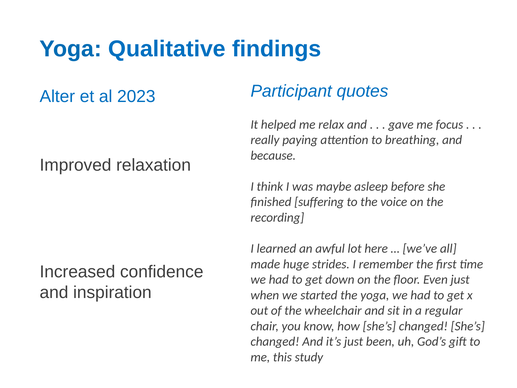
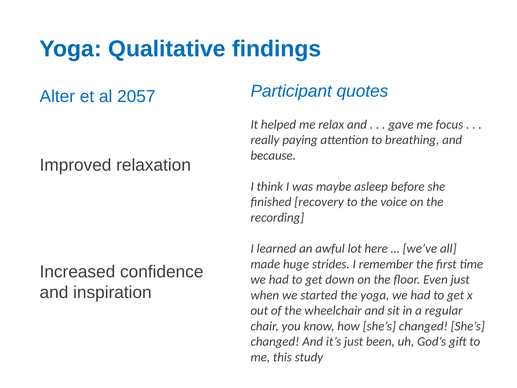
2023: 2023 -> 2057 (136, 97)
suffering: suffering -> recovery (319, 202)
